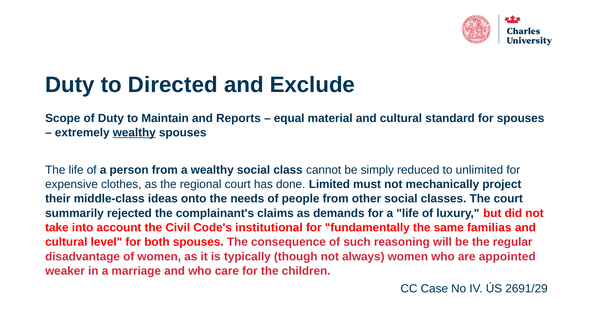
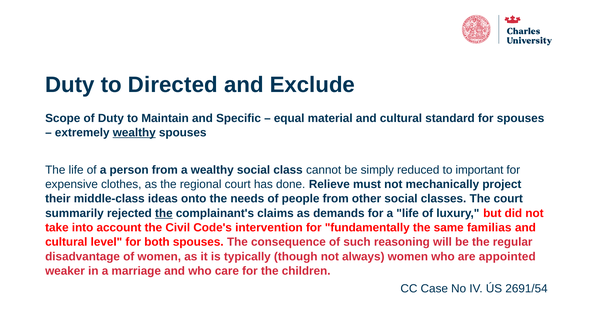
Reports: Reports -> Specific (239, 118)
unlimited: unlimited -> important (479, 170)
Limited: Limited -> Relieve (329, 184)
the underline: none -> present (164, 213)
institutional: institutional -> intervention (269, 227)
2691/29: 2691/29 -> 2691/54 (526, 288)
